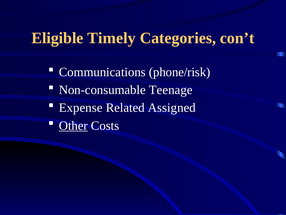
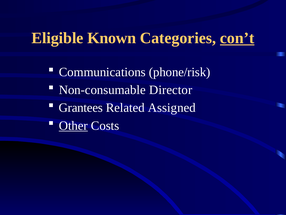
Timely: Timely -> Known (112, 38)
con’t underline: none -> present (237, 38)
Teenage: Teenage -> Director (171, 90)
Expense: Expense -> Grantees (81, 108)
